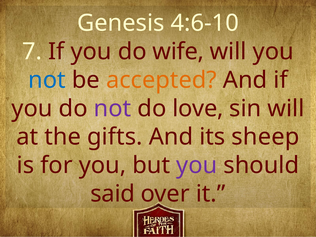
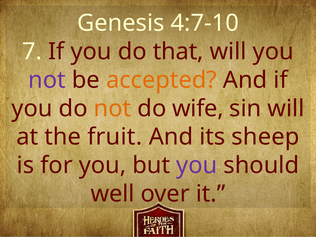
4:6-10: 4:6-10 -> 4:7-10 (205, 23)
wife: wife -> that (178, 52)
not colour: blue -> purple (47, 80)
not colour: purple -> orange (113, 108)
love: love -> wife (198, 108)
gifts: gifts -> fruit (115, 137)
said: said -> well (113, 194)
